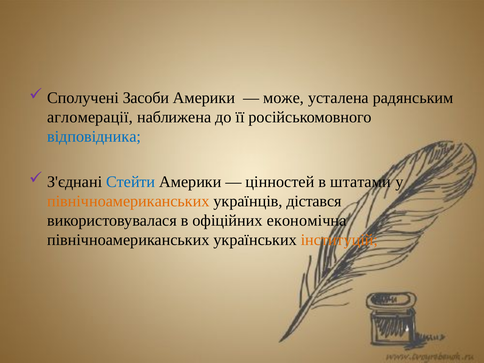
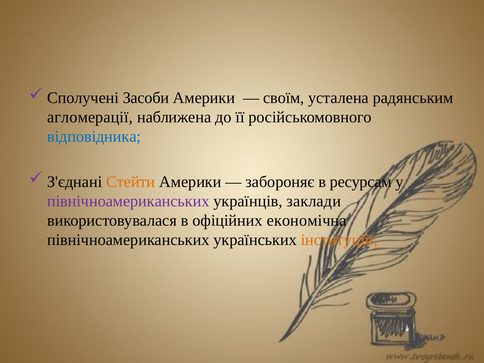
може: може -> своїм (284, 98)
Стейти colour: blue -> orange (131, 182)
цінностей: цінностей -> забороняє (280, 182)
штатами: штатами -> ресурсам (361, 182)
північноамериканських colour: orange -> purple (128, 201)
дістався: дістався -> заклади (314, 201)
